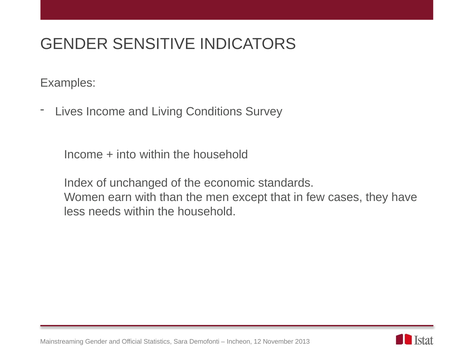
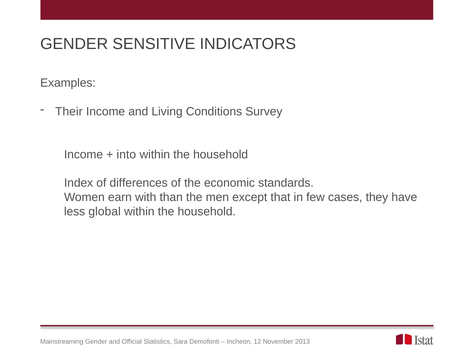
Lives: Lives -> Their (69, 112)
unchanged: unchanged -> differences (139, 183)
needs: needs -> global (105, 212)
